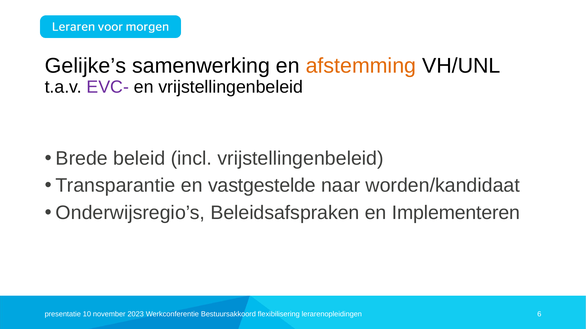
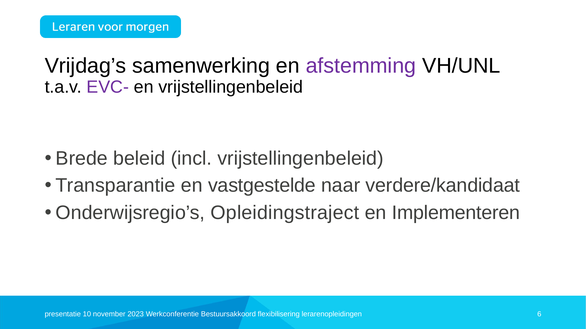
Gelijke’s: Gelijke’s -> Vrijdag’s (85, 66)
afstemming colour: orange -> purple (361, 66)
worden/kandidaat: worden/kandidaat -> verdere/kandidaat (443, 186)
Beleidsafspraken: Beleidsafspraken -> Opleidingstraject (285, 213)
